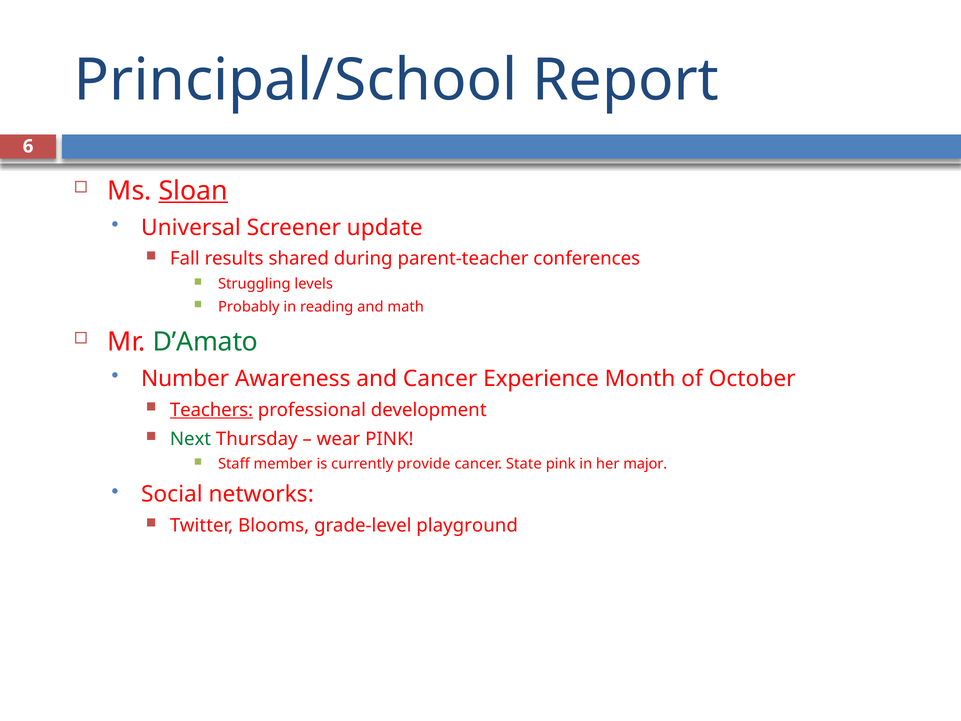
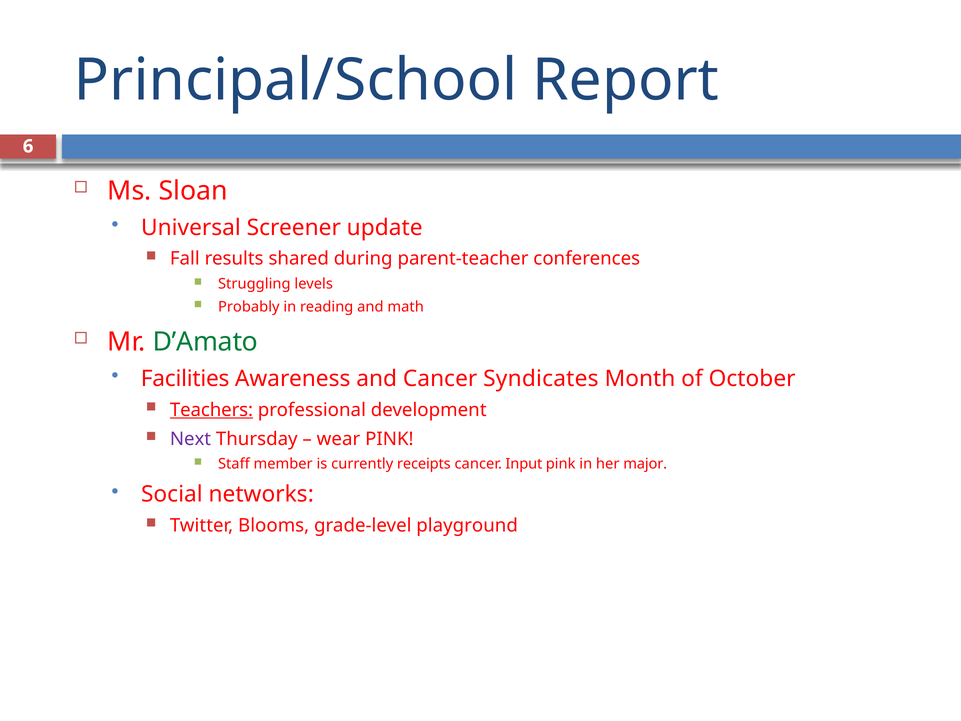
Sloan underline: present -> none (193, 191)
Number: Number -> Facilities (185, 378)
Experience: Experience -> Syndicates (541, 378)
Next colour: green -> purple (191, 439)
provide: provide -> receipts (424, 464)
State: State -> Input (524, 464)
